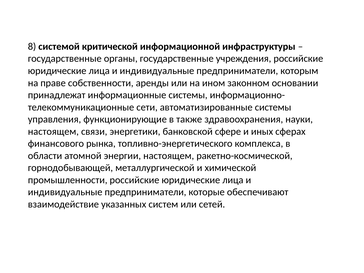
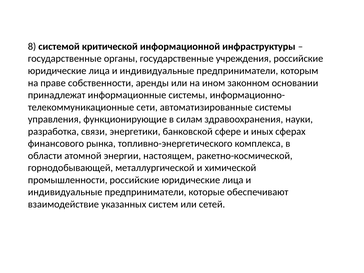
также: также -> силам (189, 119)
настоящем: настоящем -> разработка (53, 131)
